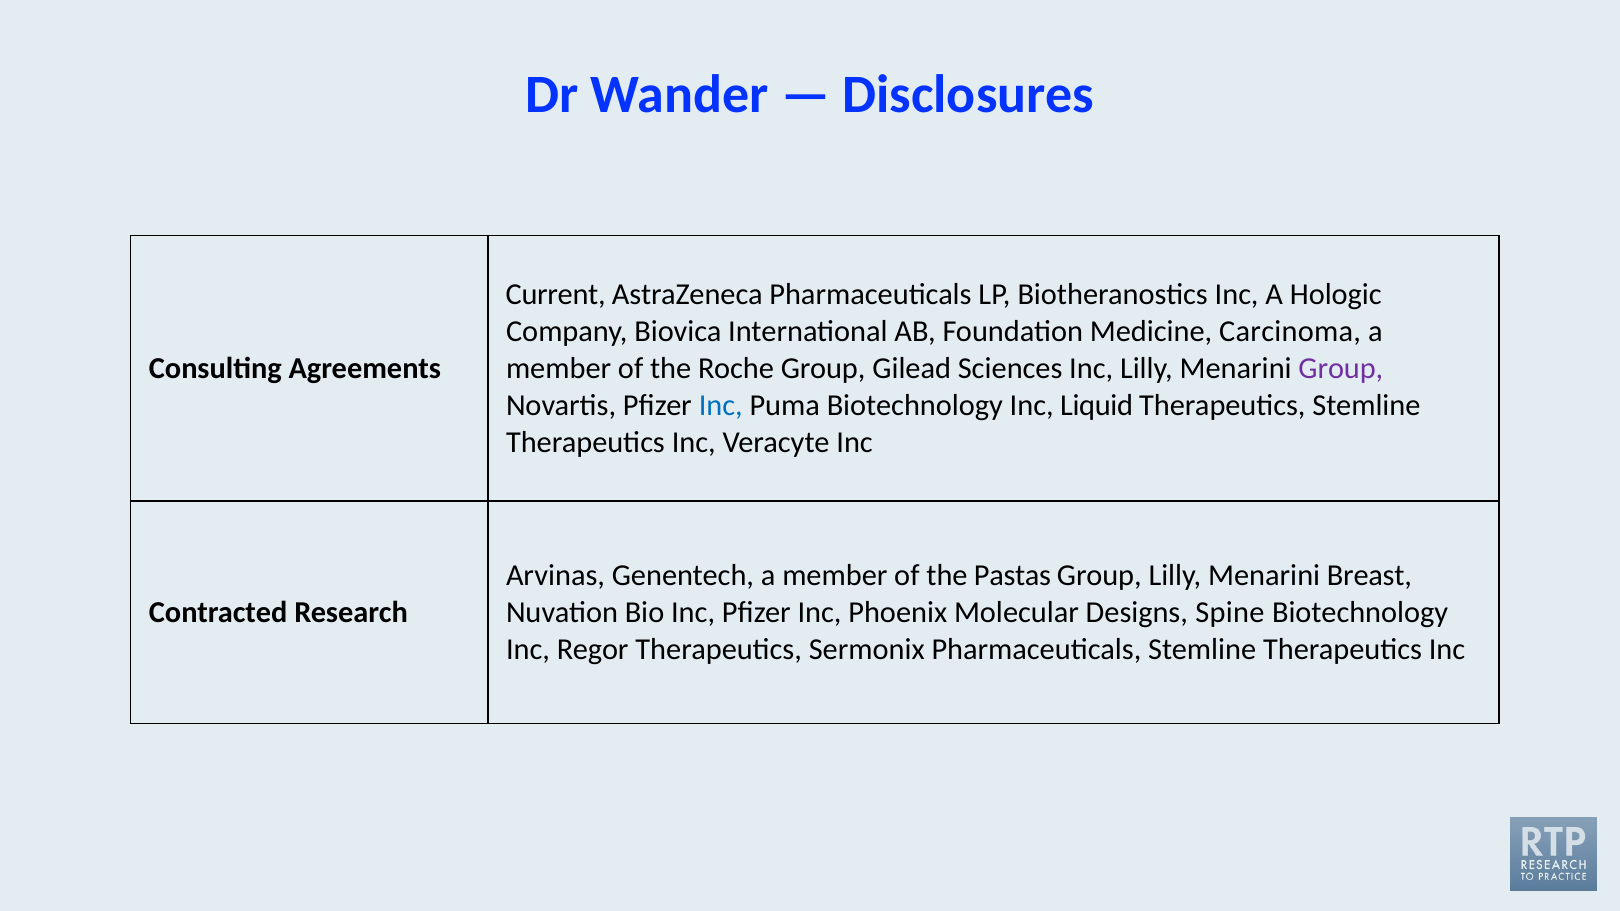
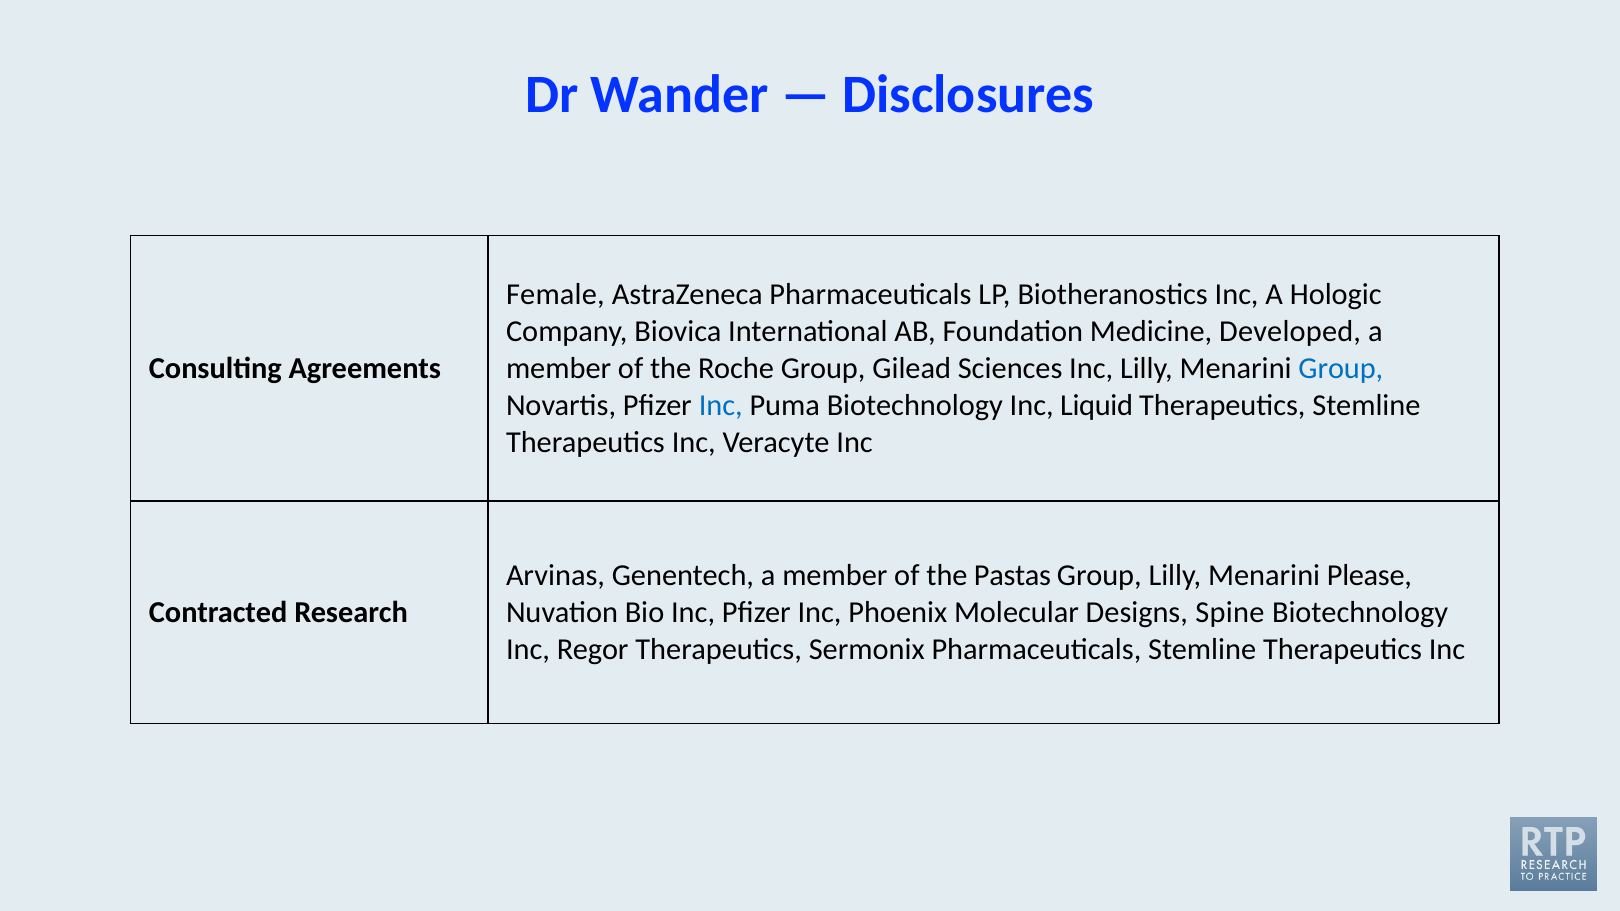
Current: Current -> Female (555, 294)
Carcinoma: Carcinoma -> Developed (1290, 332)
Group colour: purple -> blue (1341, 369)
Breast: Breast -> Please (1369, 576)
